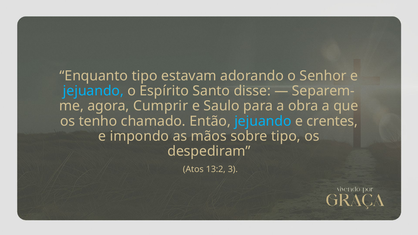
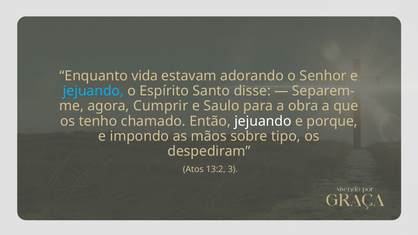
Enquanto tipo: tipo -> vida (145, 76)
jejuando colour: light blue -> white (263, 121)
crentes: crentes -> porque (332, 121)
